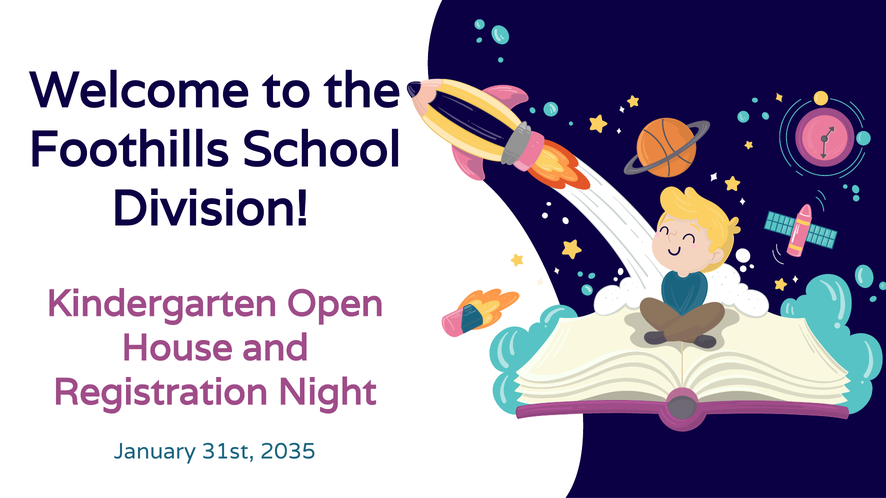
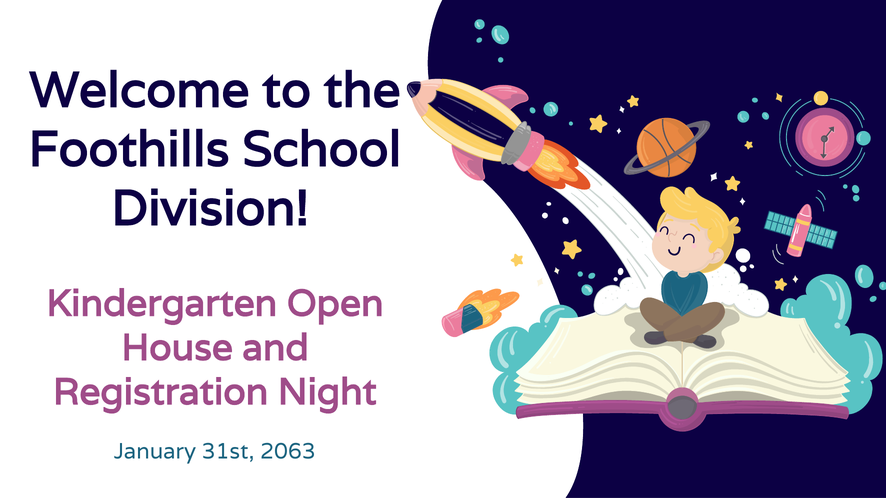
2035: 2035 -> 2063 (288, 452)
